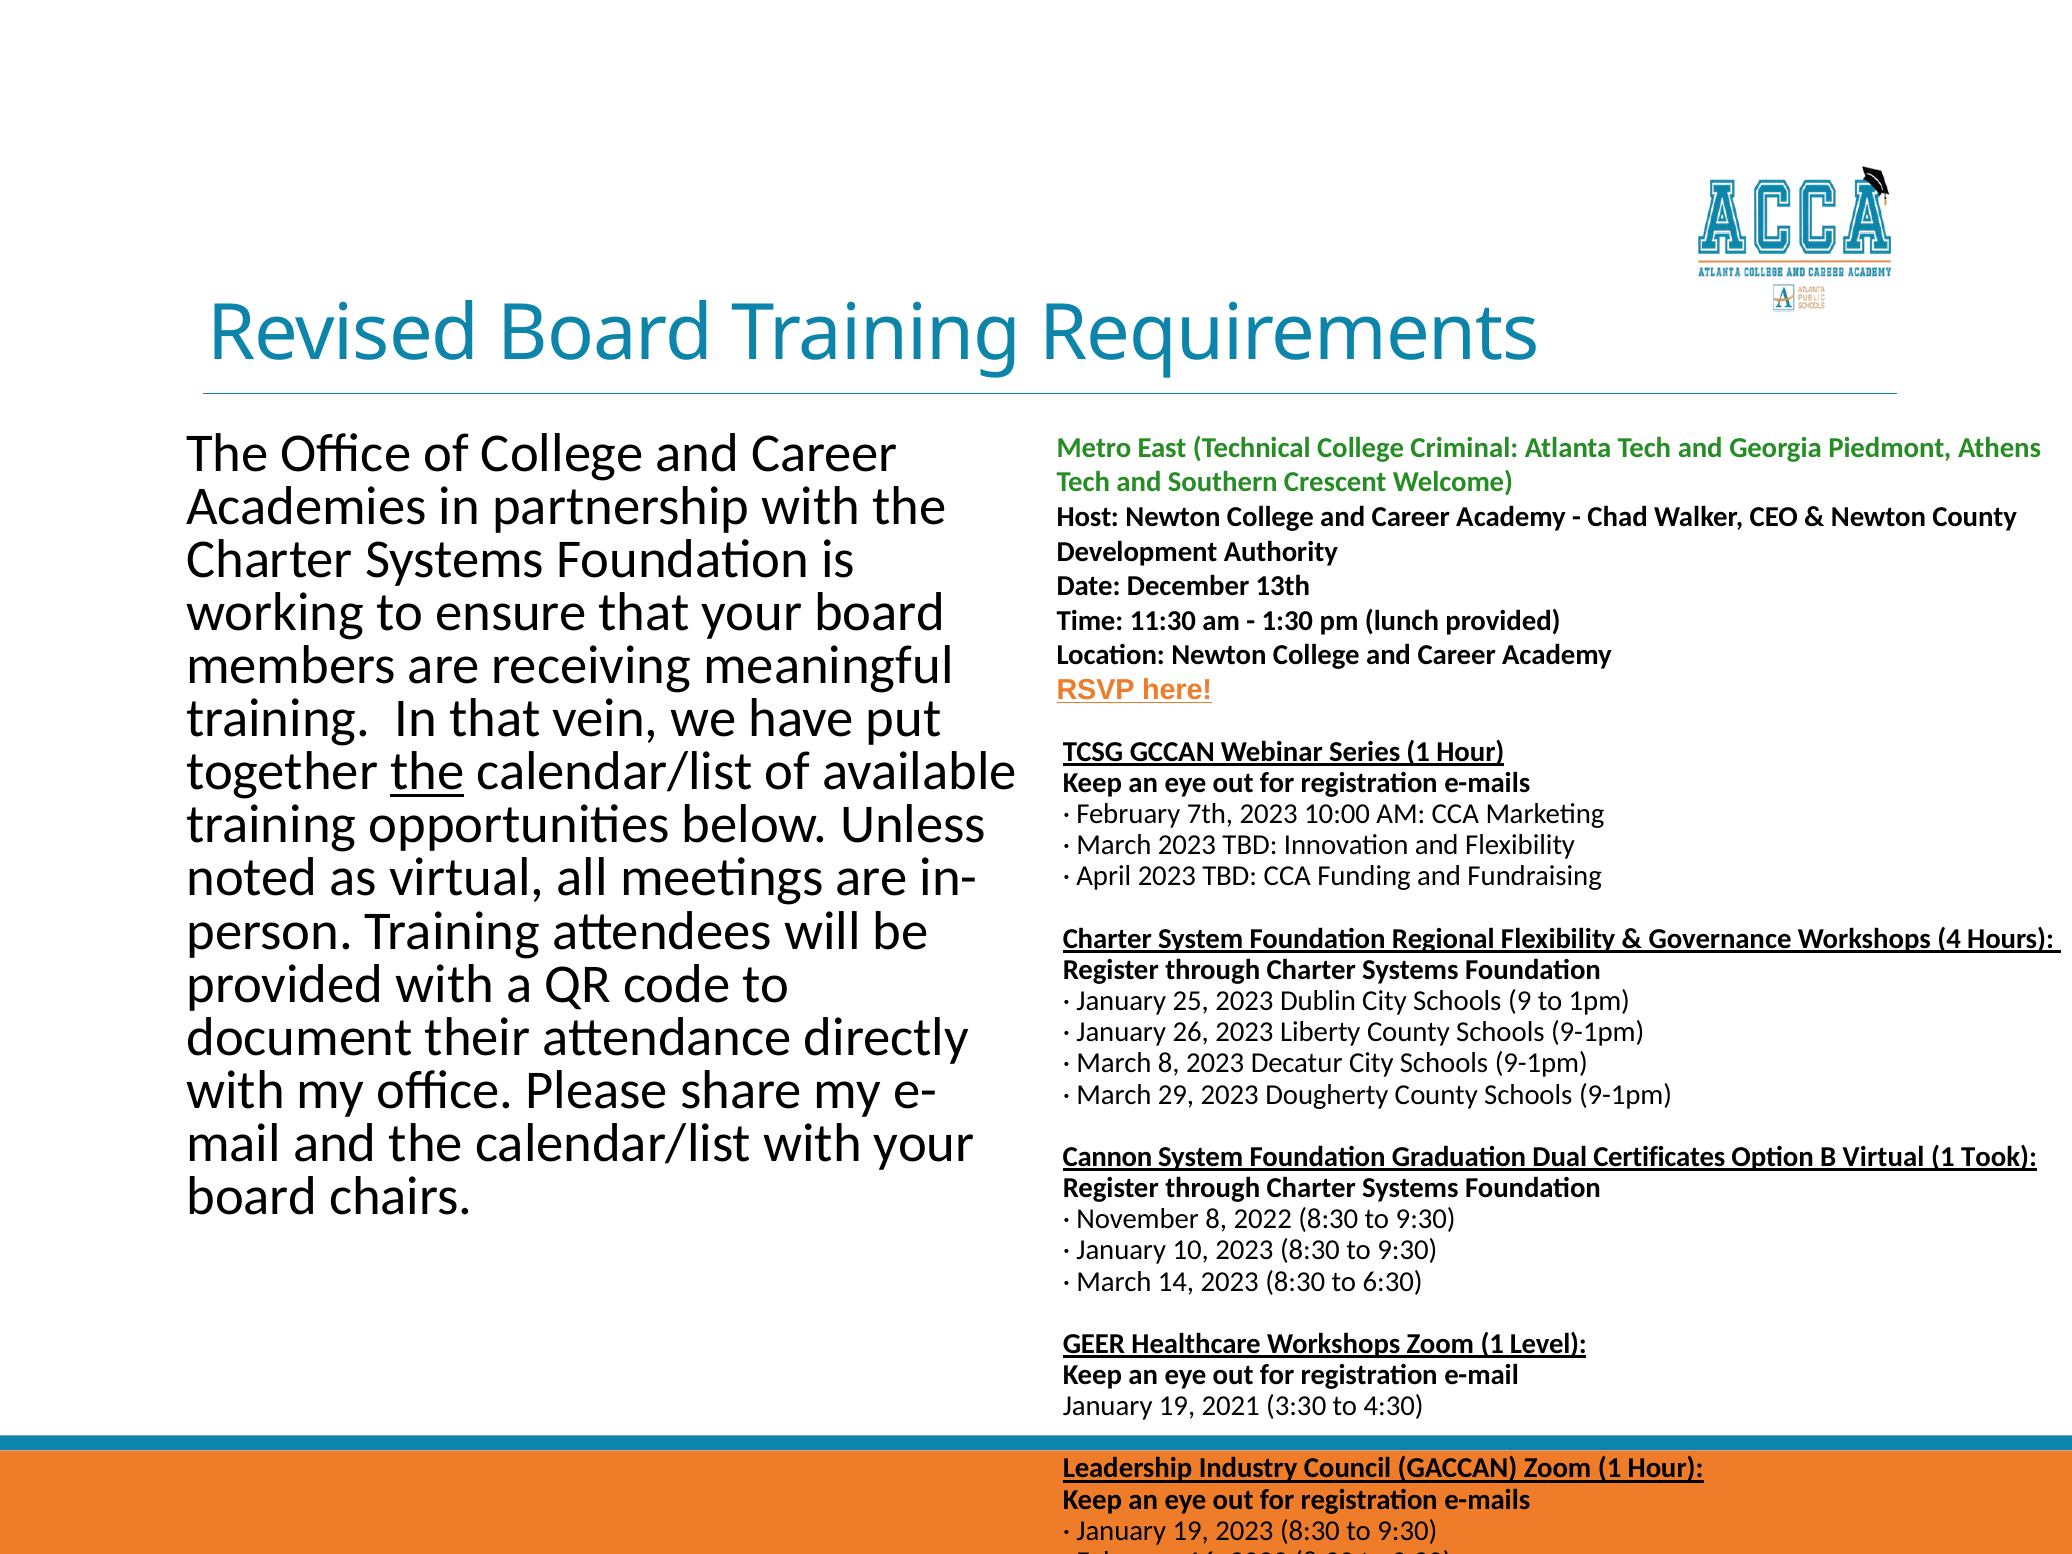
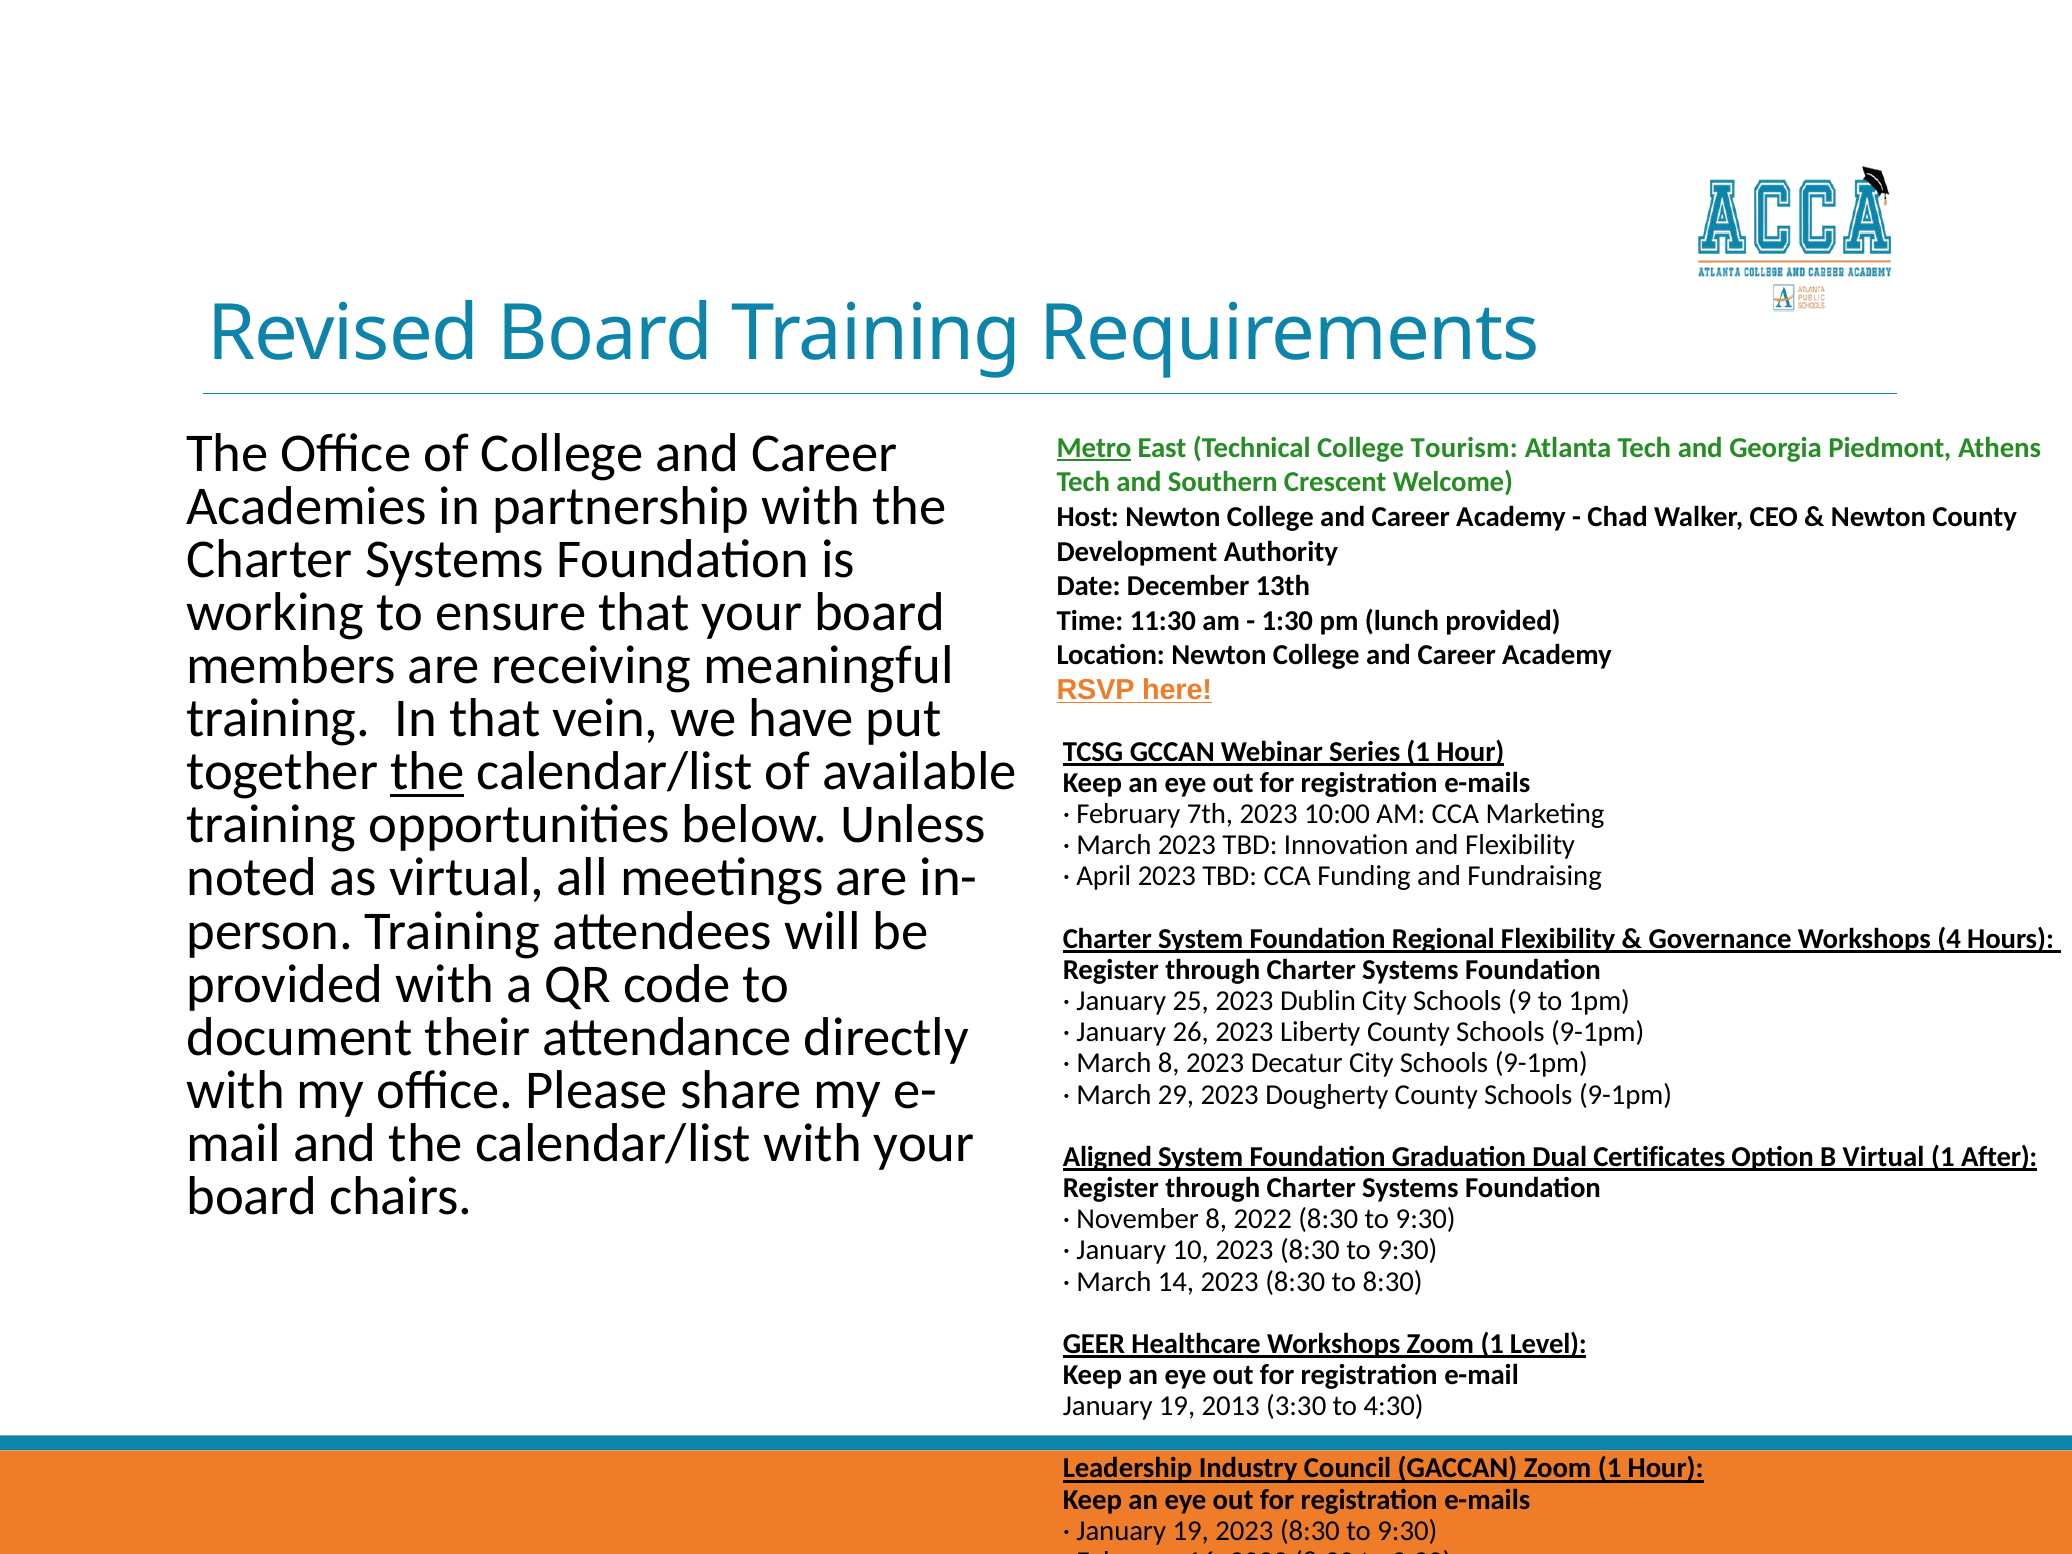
Metro underline: none -> present (1094, 448)
Criminal: Criminal -> Tourism (1464, 448)
Cannon: Cannon -> Aligned (1107, 1157)
Took: Took -> After (1999, 1157)
to 6:30: 6:30 -> 8:30 (1393, 1282)
2021: 2021 -> 2013 (1231, 1406)
